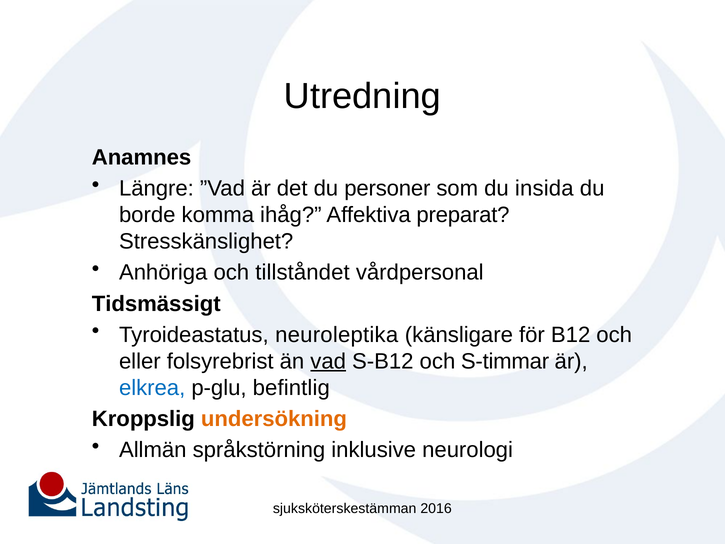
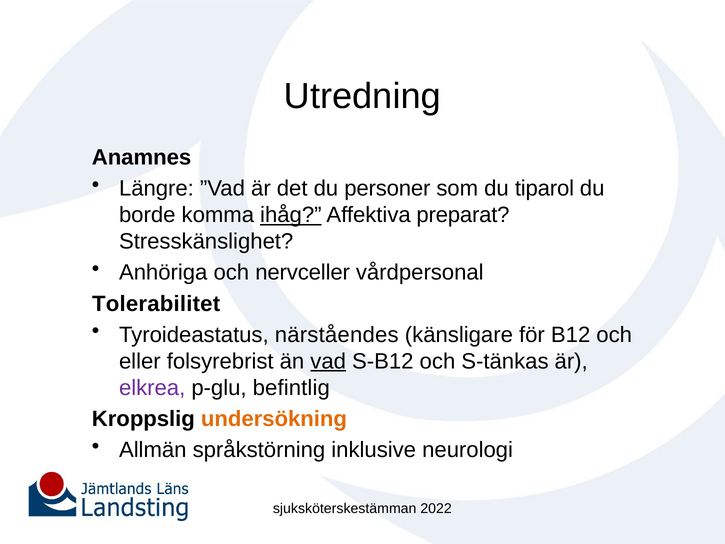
insida: insida -> tiparol (544, 188)
ihåg underline: none -> present (291, 215)
tillståndet: tillståndet -> nervceller (303, 273)
Tidsmässigt: Tidsmässigt -> Tolerabilitet (156, 304)
neuroleptika: neuroleptika -> närståendes (337, 335)
S-timmar: S-timmar -> S-tänkas (505, 361)
elkrea colour: blue -> purple (152, 388)
2016: 2016 -> 2022 (436, 508)
